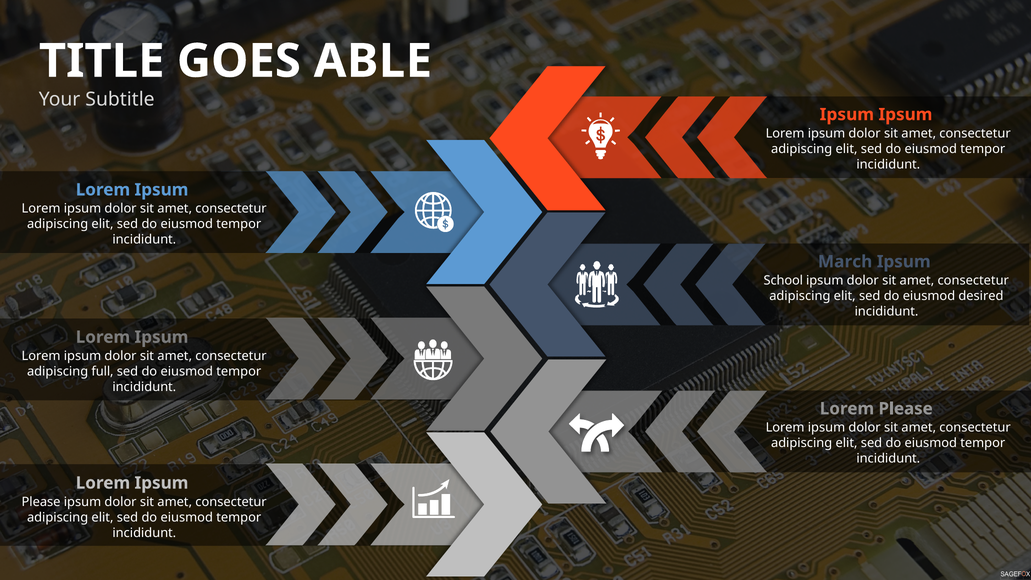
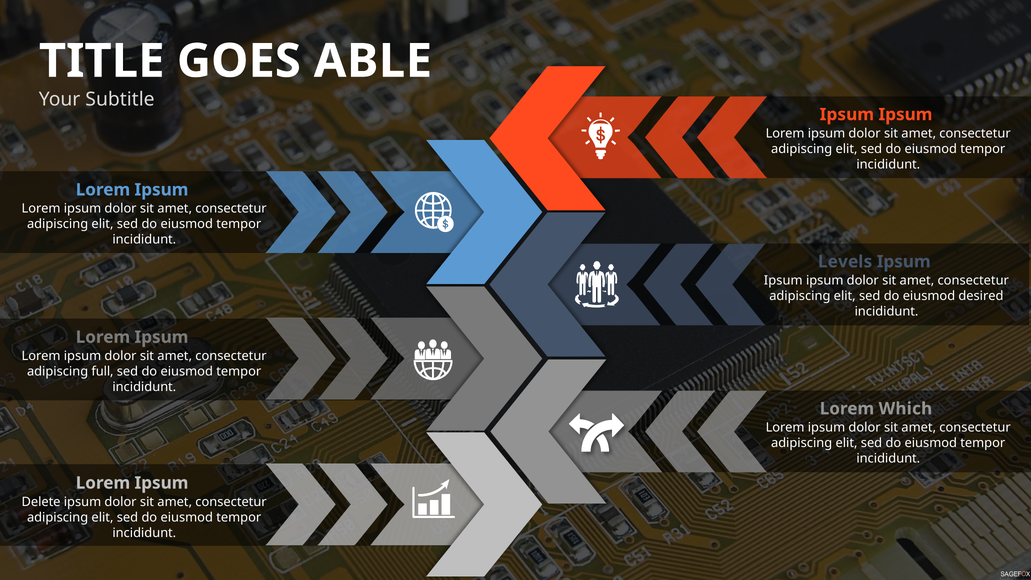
March: March -> Levels (845, 262)
School: School -> Ipsum (783, 281)
Lorem Please: Please -> Which (905, 409)
Please: Please -> Delete (41, 502)
